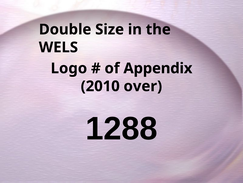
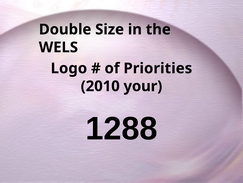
Appendix: Appendix -> Priorities (158, 68)
over: over -> your (143, 86)
